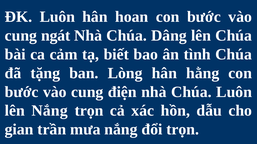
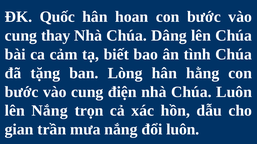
ĐK Luôn: Luôn -> Quốc (57, 17)
ngát: ngát -> thay (56, 36)
đổi trọn: trọn -> luôn (183, 130)
